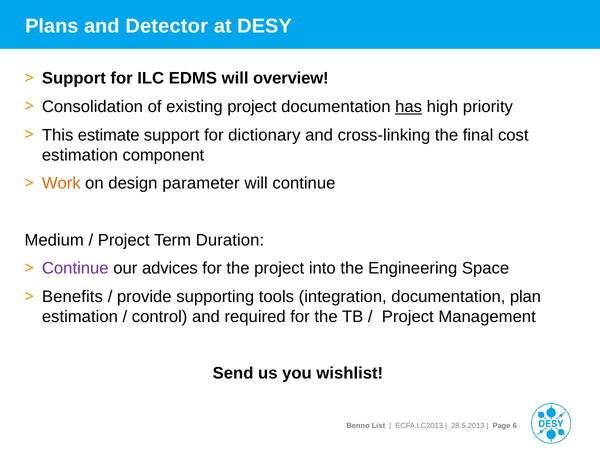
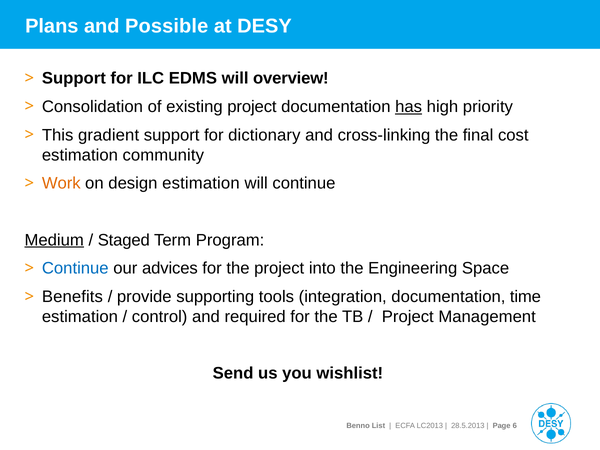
Detector: Detector -> Possible (167, 26)
estimate: estimate -> gradient (109, 135)
component: component -> community (163, 155)
design parameter: parameter -> estimation (201, 183)
Medium underline: none -> present (54, 240)
Project: Project -> Staged (124, 240)
Duration: Duration -> Program (230, 240)
Continue colour: purple -> blue (75, 268)
plan: plan -> time (525, 297)
